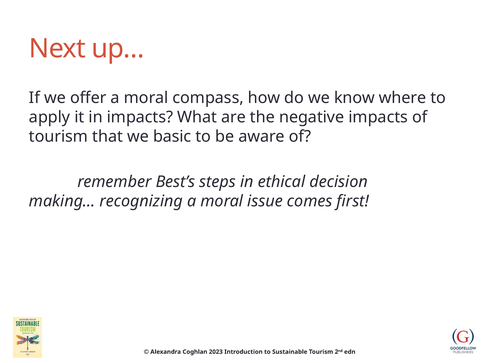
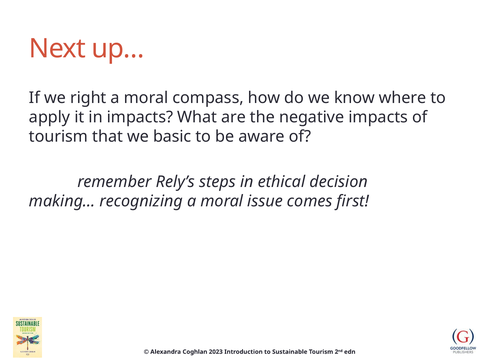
offer: offer -> right (88, 98)
Best’s: Best’s -> Rely’s (175, 182)
